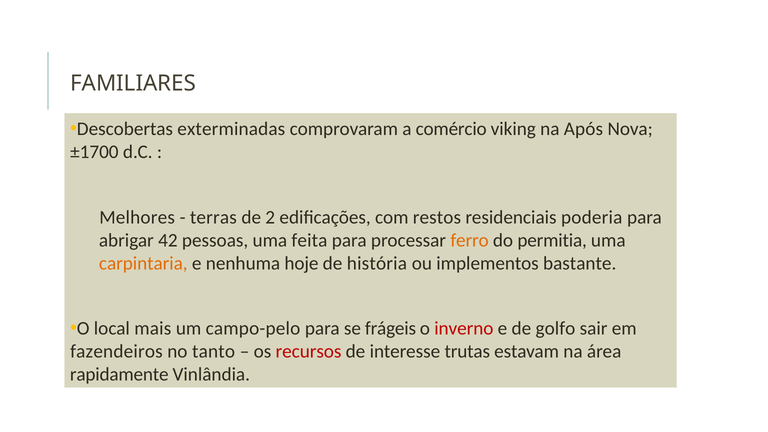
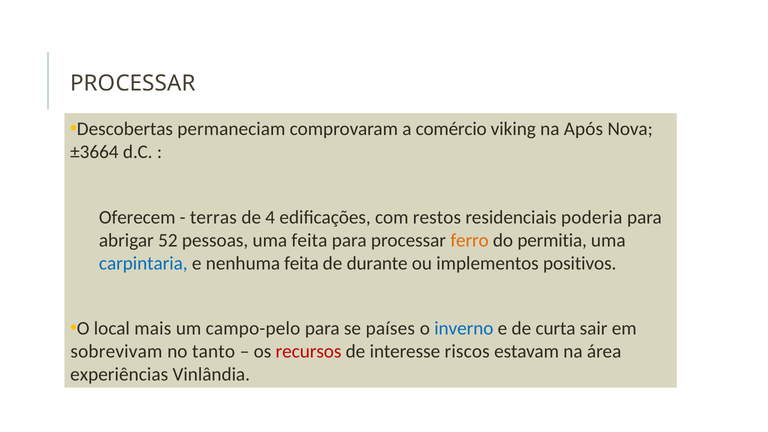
FAMILIARES: FAMILIARES -> PROCESSAR (133, 83)
exterminadas: exterminadas -> permaneciam (231, 129)
±1700: ±1700 -> ±3664 (94, 152)
Melhores: Melhores -> Oferecem (137, 217)
2: 2 -> 4 (270, 217)
42: 42 -> 52 (168, 240)
carpintaria colour: orange -> blue (143, 263)
nenhuma hoje: hoje -> feita (302, 263)
história: história -> durante (377, 263)
bastante: bastante -> positivos (580, 263)
frágeis: frágeis -> países (390, 329)
inverno colour: red -> blue (464, 329)
golfo: golfo -> curta (556, 329)
fazendeiros: fazendeiros -> sobrevivam (116, 352)
trutas: trutas -> riscos (467, 352)
rapidamente: rapidamente -> experiências (119, 375)
